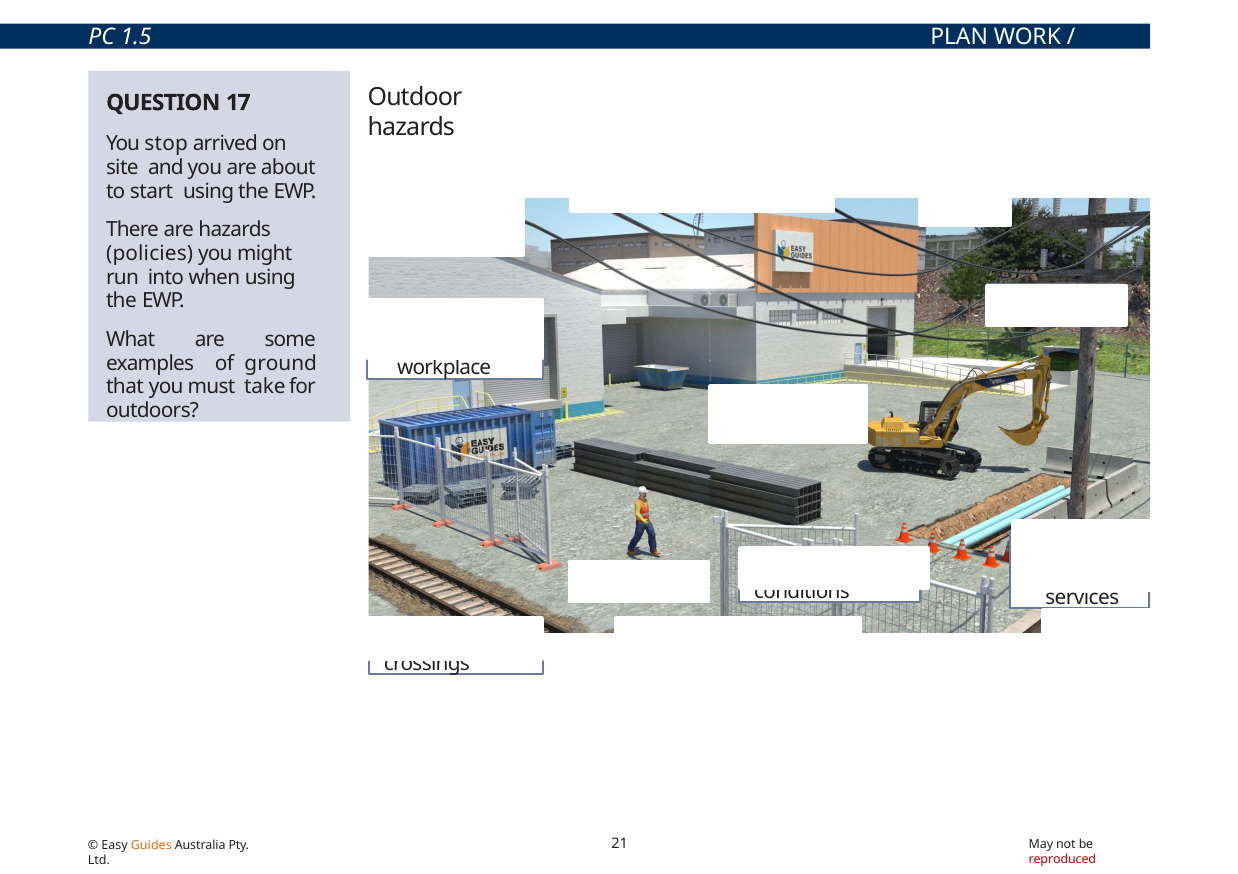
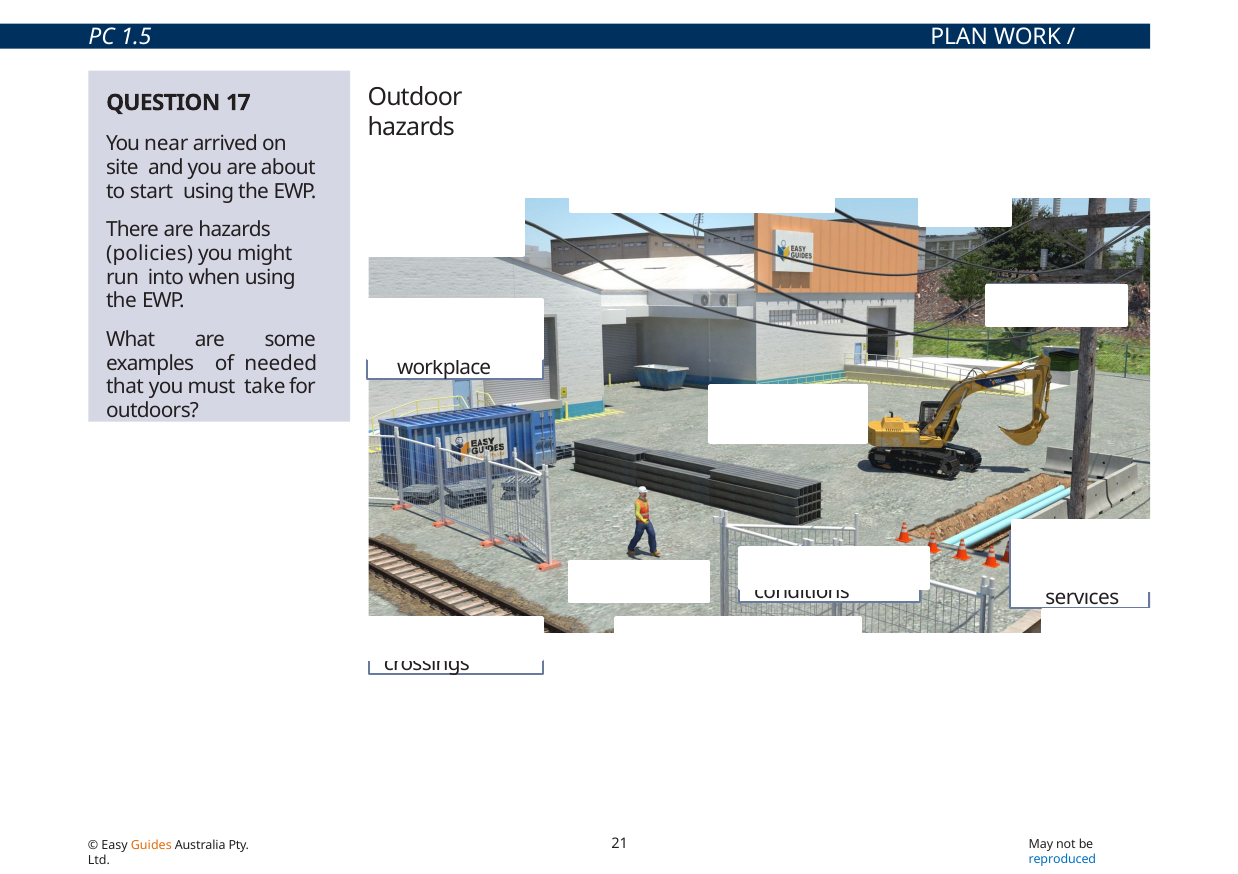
stop: stop -> near (166, 144)
of ground: ground -> needed (281, 363)
reproduced colour: red -> blue (1062, 859)
